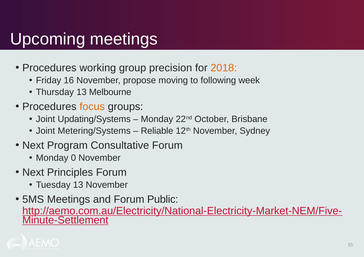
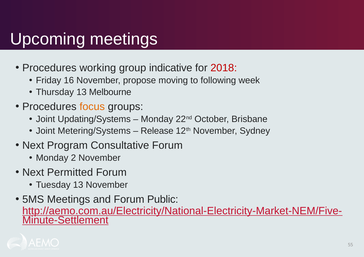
precision: precision -> indicative (171, 68)
2018 colour: orange -> red (224, 68)
Reliable: Reliable -> Release (157, 131)
0: 0 -> 2 (73, 158)
Principles: Principles -> Permitted (70, 173)
